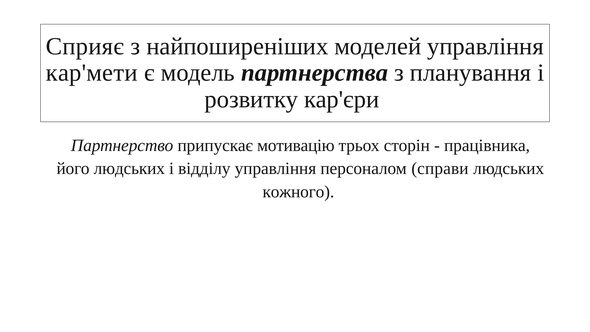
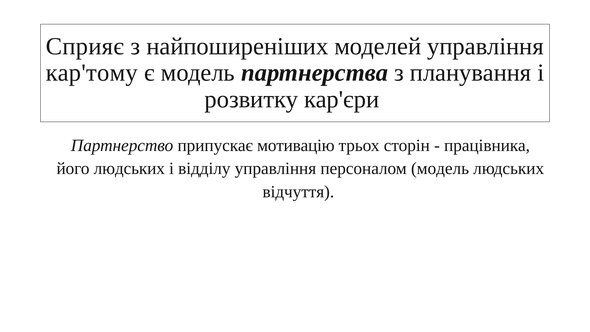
кар'мети: кар'мети -> кар'тому (92, 73)
персоналом справи: справи -> модель (440, 169)
кожного: кожного -> відчуття (298, 192)
